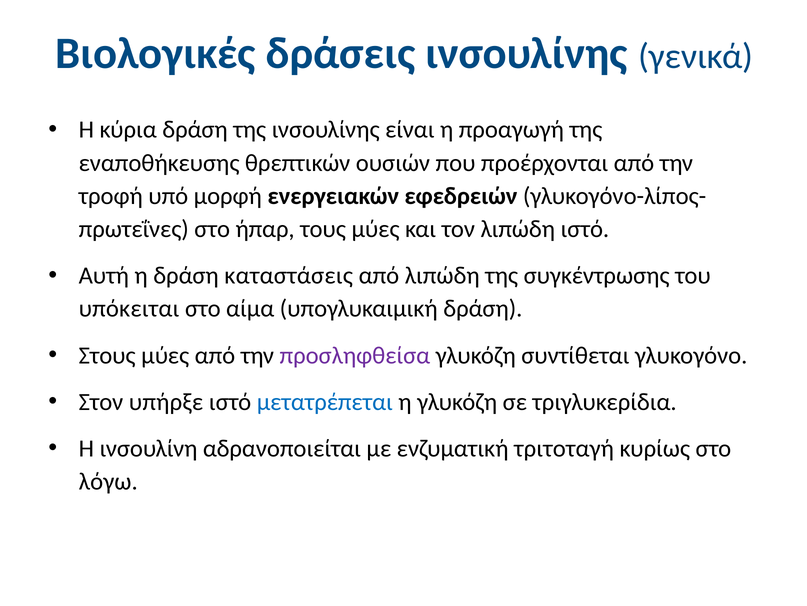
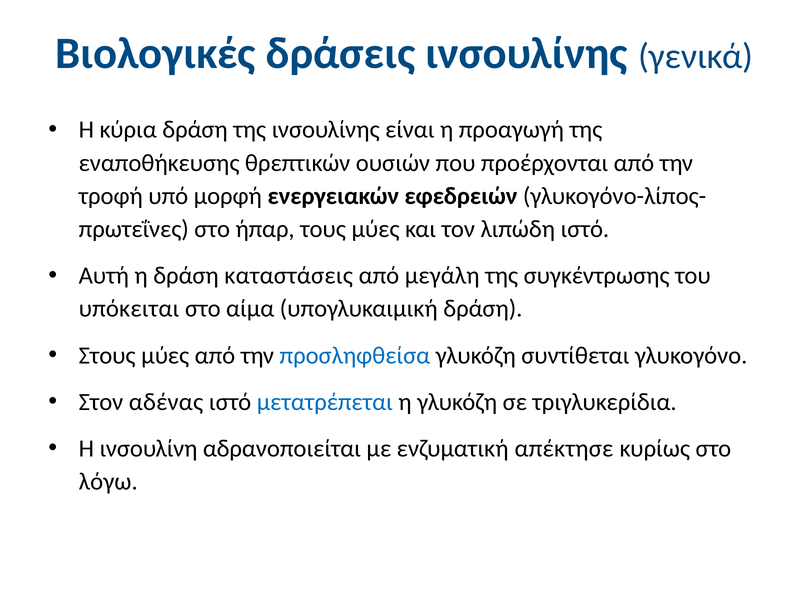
από λιπώδη: λιπώδη -> μεγάλη (442, 275)
προσληφθείσα colour: purple -> blue (355, 355)
υπήρξε: υπήρξε -> αδένας (166, 401)
τριτοταγή: τριτοταγή -> απέκτησε (564, 448)
